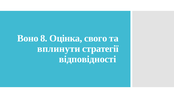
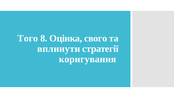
Воно: Воно -> Того (28, 38)
відповідності: відповідності -> коригування (88, 59)
